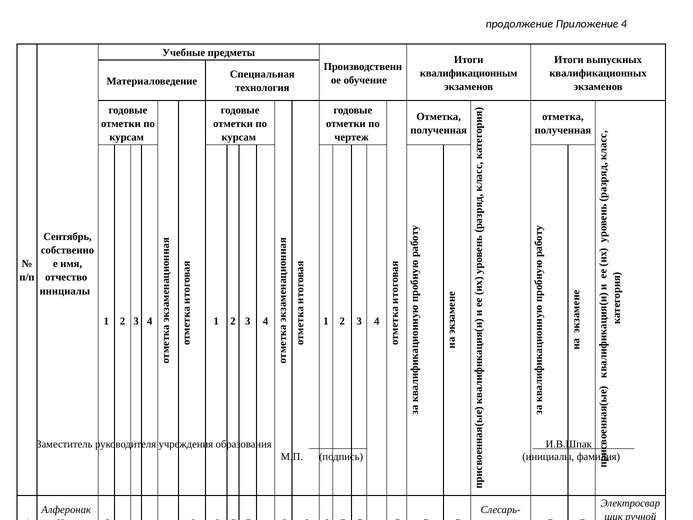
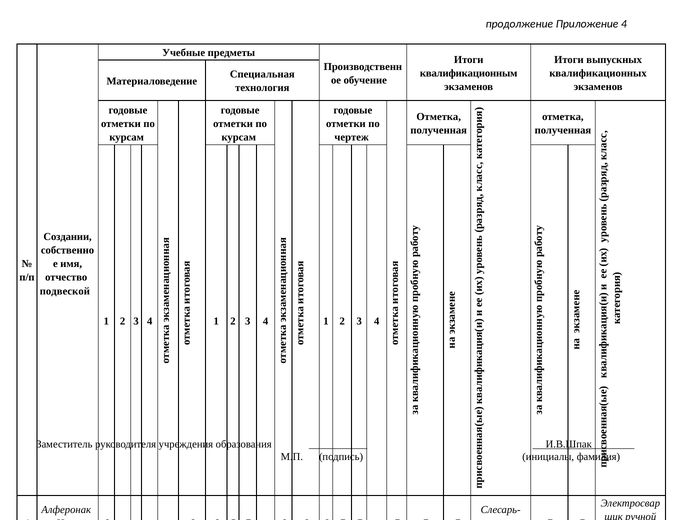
Сентябрь: Сентябрь -> Создании (68, 237)
инициалы: инициалы -> подвеской (65, 291)
